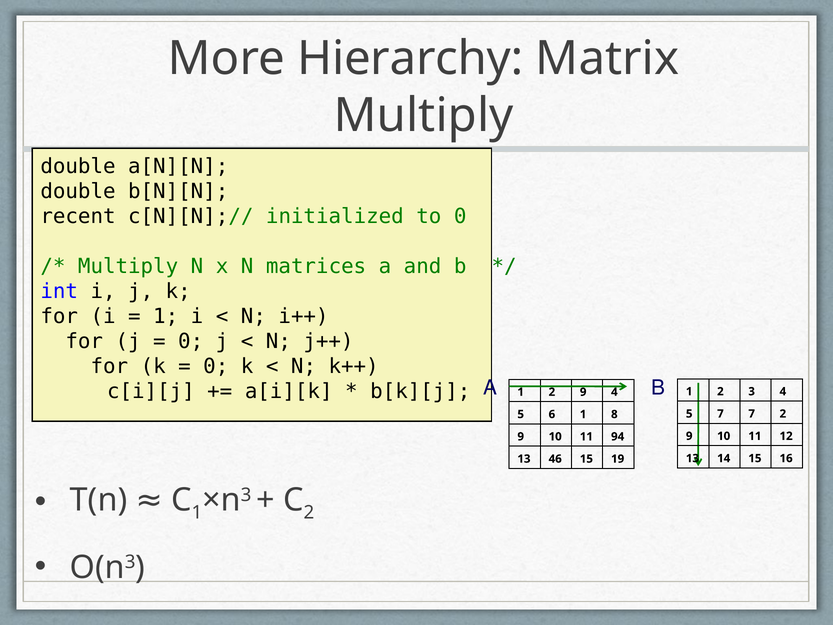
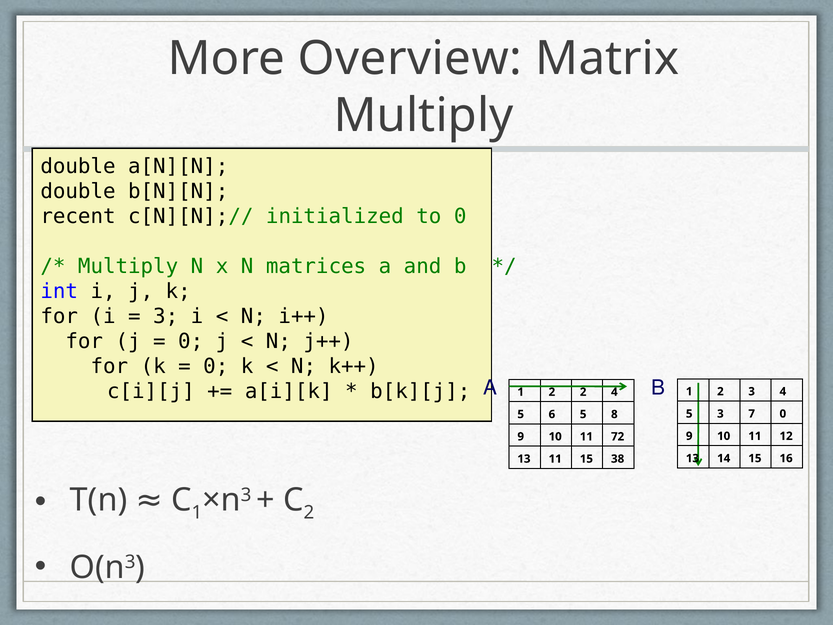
Hierarchy: Hierarchy -> Overview (410, 59)
1: 1 -> 3 (166, 316)
1 2 9: 9 -> 2 (583, 392)
5 7: 7 -> 3 (720, 414)
7 2: 2 -> 0 (783, 414)
6 1: 1 -> 5 (583, 414)
94: 94 -> 72 (618, 436)
13 46: 46 -> 11 (555, 459)
19: 19 -> 38 (618, 459)
